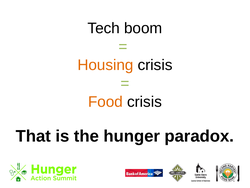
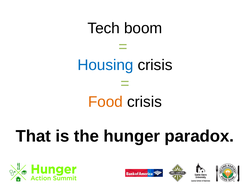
Housing colour: orange -> blue (105, 65)
